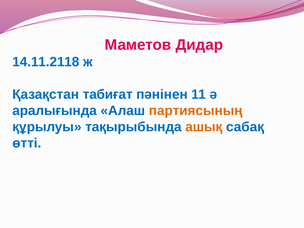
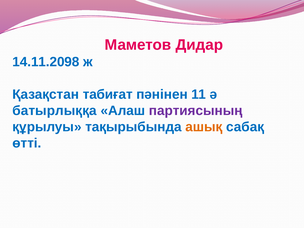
14.11.2118: 14.11.2118 -> 14.11.2098 (46, 62)
аралығында: аралығында -> батырлыққа (55, 111)
партиясының colour: orange -> purple (196, 111)
